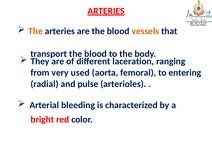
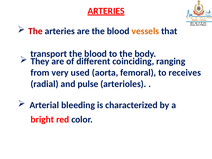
The colour: orange -> red (35, 31)
laceration: laceration -> coinciding (133, 61)
entering: entering -> receives (185, 73)
